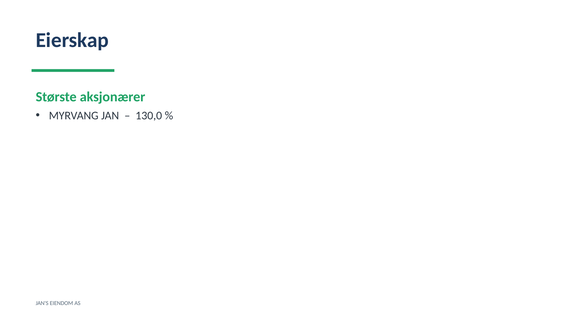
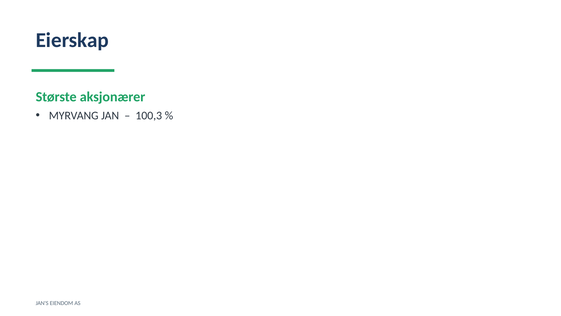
130,0: 130,0 -> 100,3 (149, 115)
